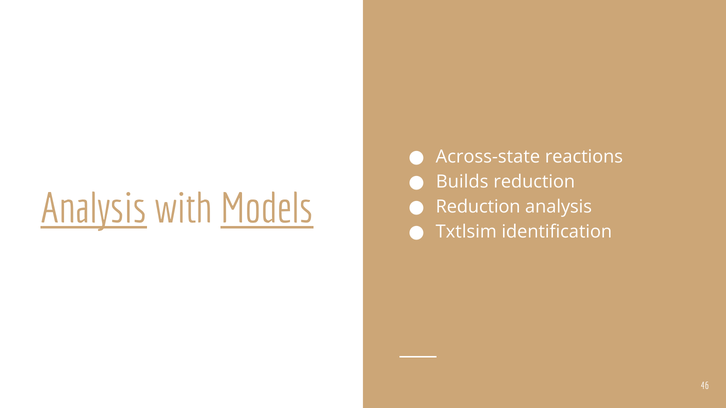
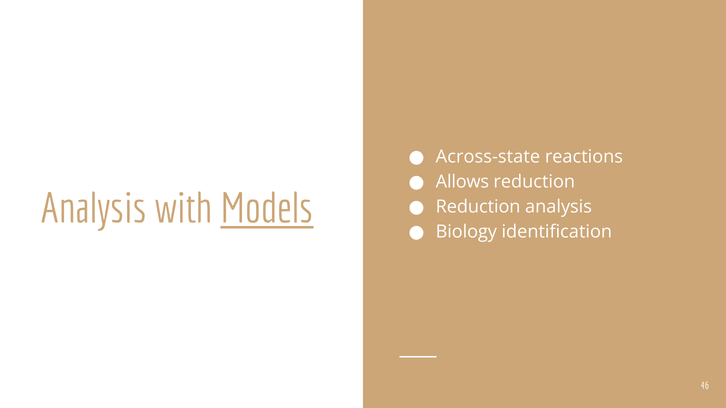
Builds: Builds -> Allows (462, 182)
Analysis underline: present -> none (94, 209)
Txtlsim: Txtlsim -> Biology (466, 232)
